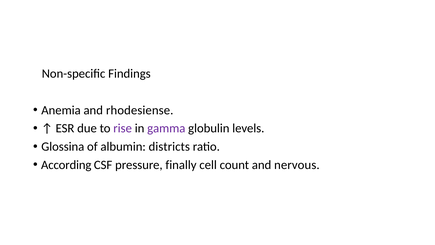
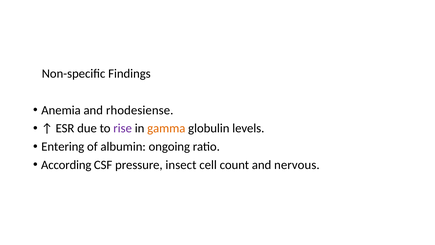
gamma colour: purple -> orange (166, 128)
Glossina: Glossina -> Entering (63, 147)
districts: districts -> ongoing (169, 147)
finally: finally -> insect (181, 165)
